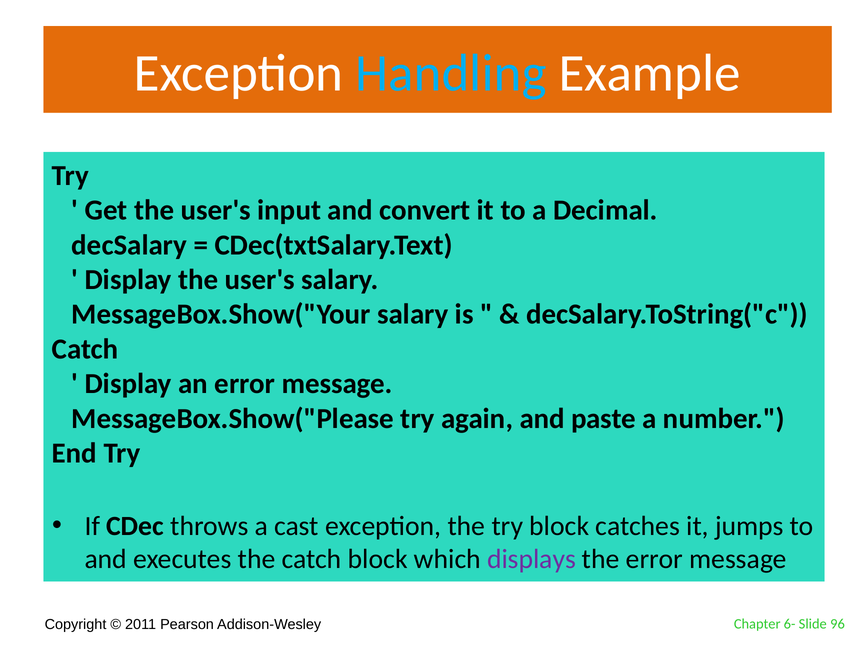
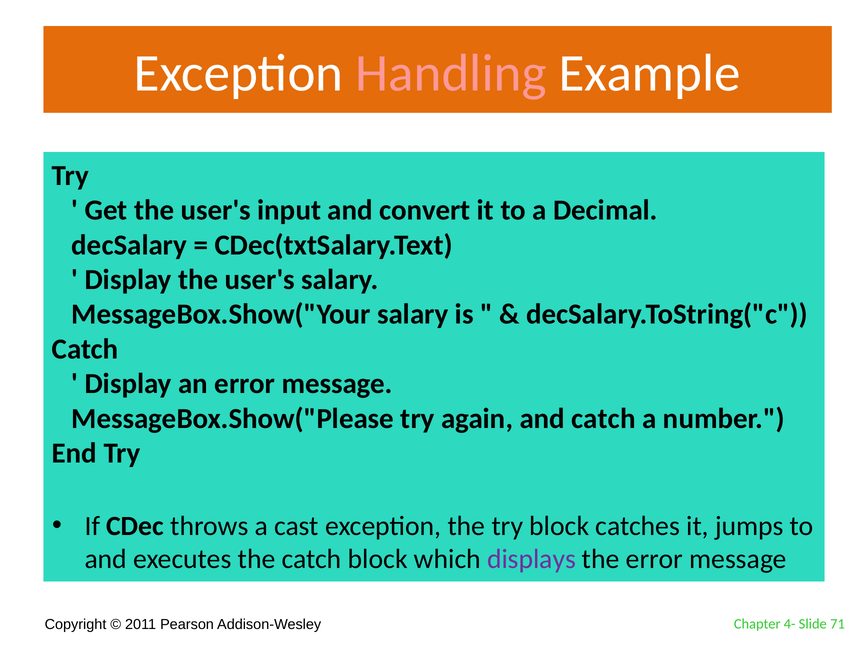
Handling colour: light blue -> pink (451, 73)
and paste: paste -> catch (603, 419)
6-: 6- -> 4- (790, 624)
96: 96 -> 71 (838, 624)
